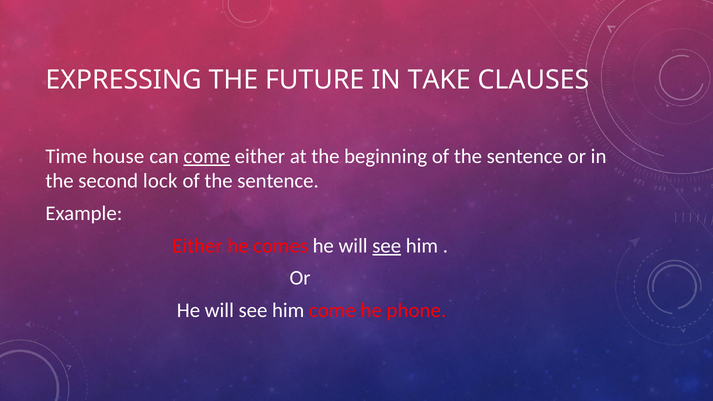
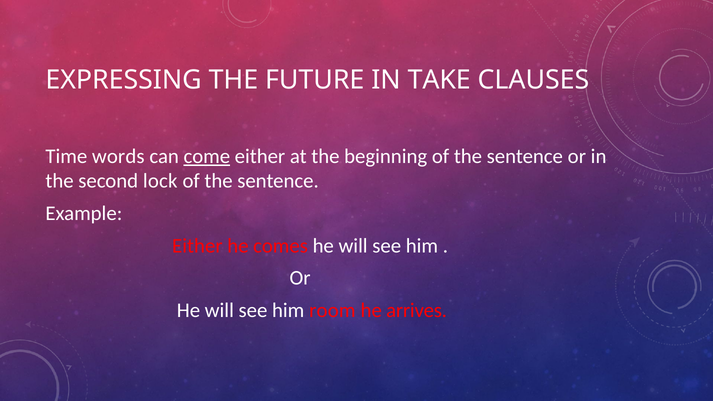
house: house -> words (118, 156)
see underline: present -> none (387, 246)
him come: come -> room (332, 311)
phone: phone -> arrives (417, 311)
